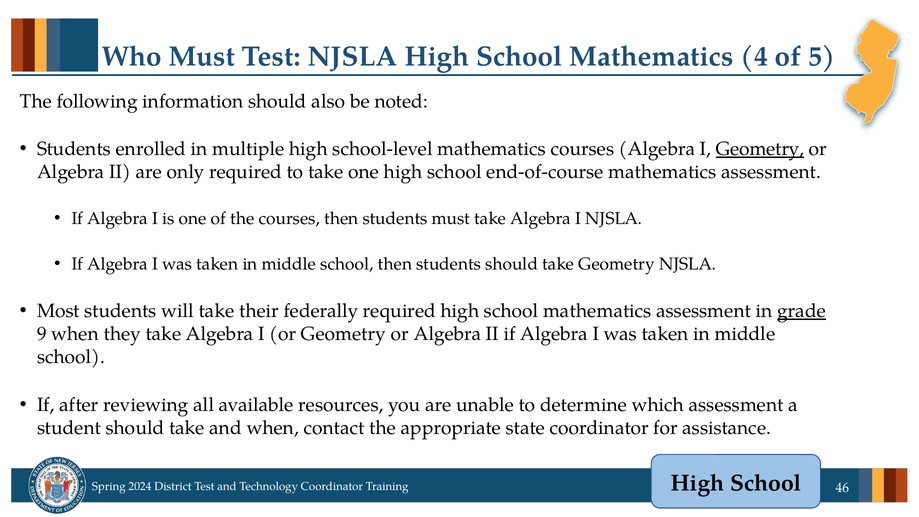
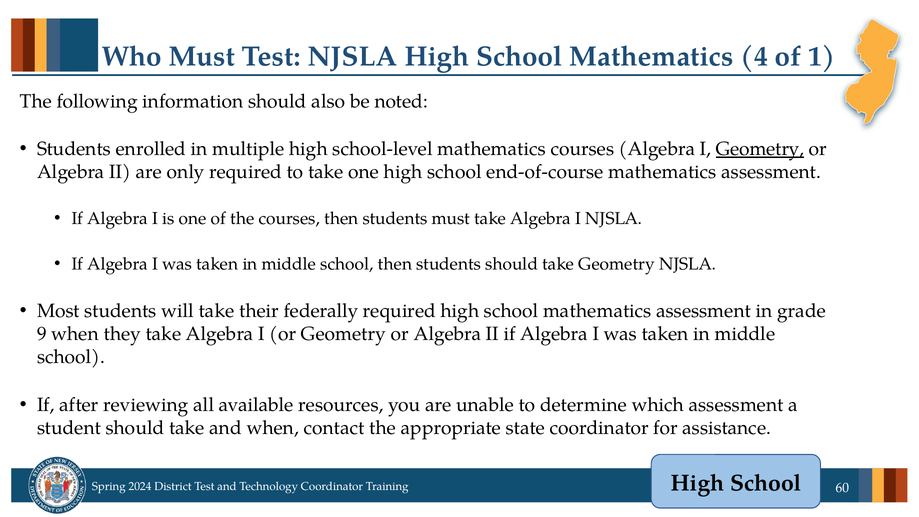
5: 5 -> 1 (822, 57)
grade underline: present -> none (802, 311)
46: 46 -> 60 (842, 488)
